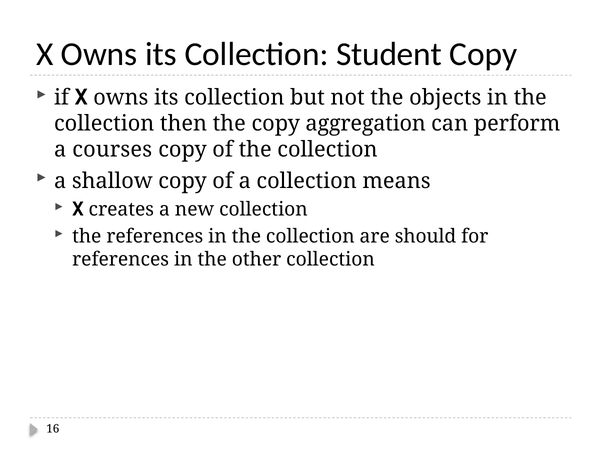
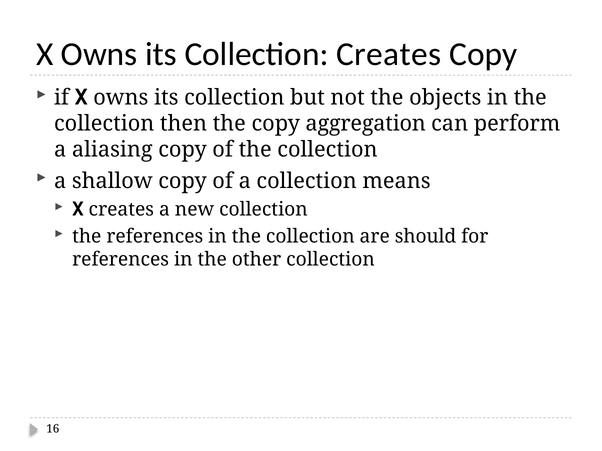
Collection Student: Student -> Creates (389, 54)
courses: courses -> aliasing (112, 150)
